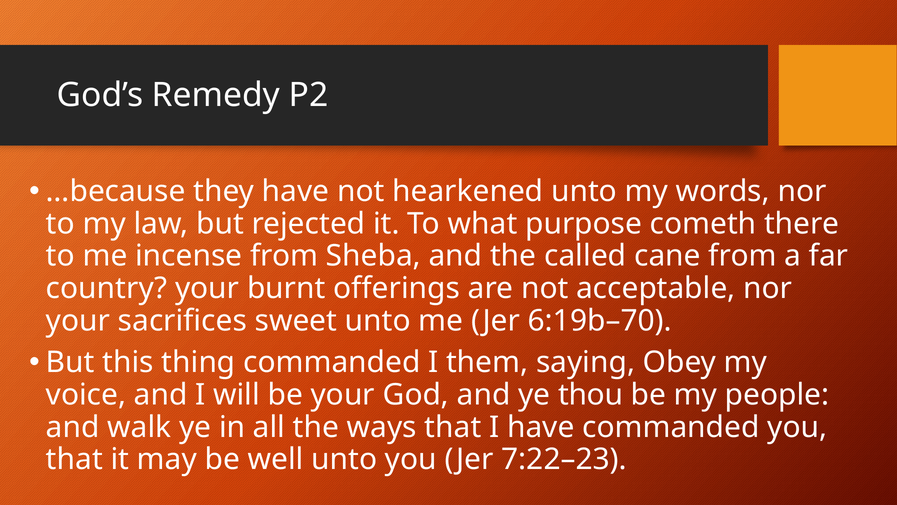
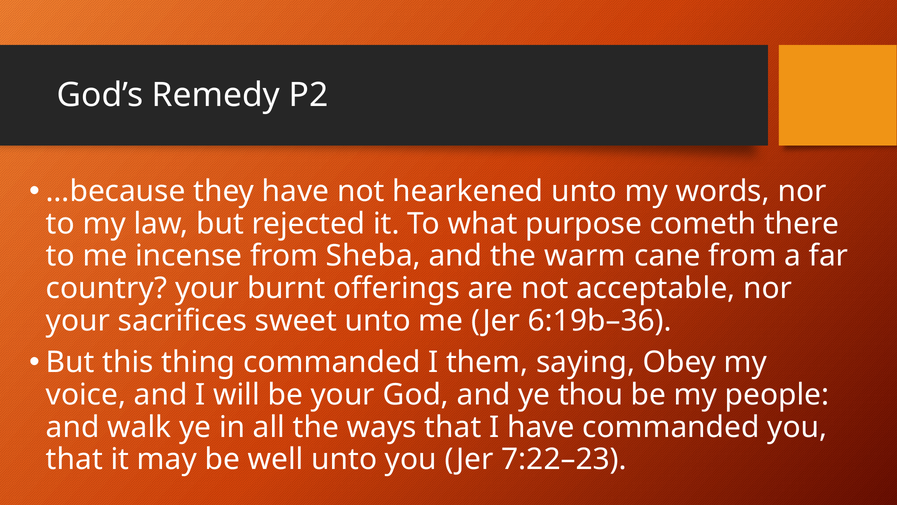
called: called -> warm (585, 256)
6:19b–70: 6:19b–70 -> 6:19b–36 (600, 321)
